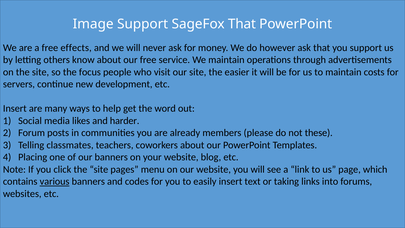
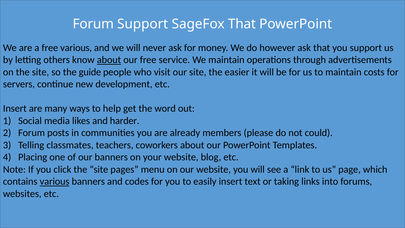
Image: Image -> Forum (93, 24)
free effects: effects -> various (76, 48)
about underline: none -> present (109, 60)
focus: focus -> guide (90, 72)
these: these -> could (319, 133)
